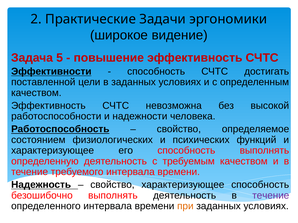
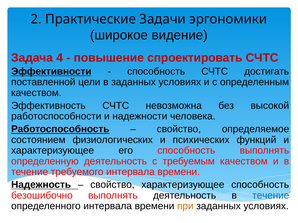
5: 5 -> 4 (60, 58)
повышение эффективность: эффективность -> спроектировать (195, 58)
течение colour: purple -> blue (271, 196)
